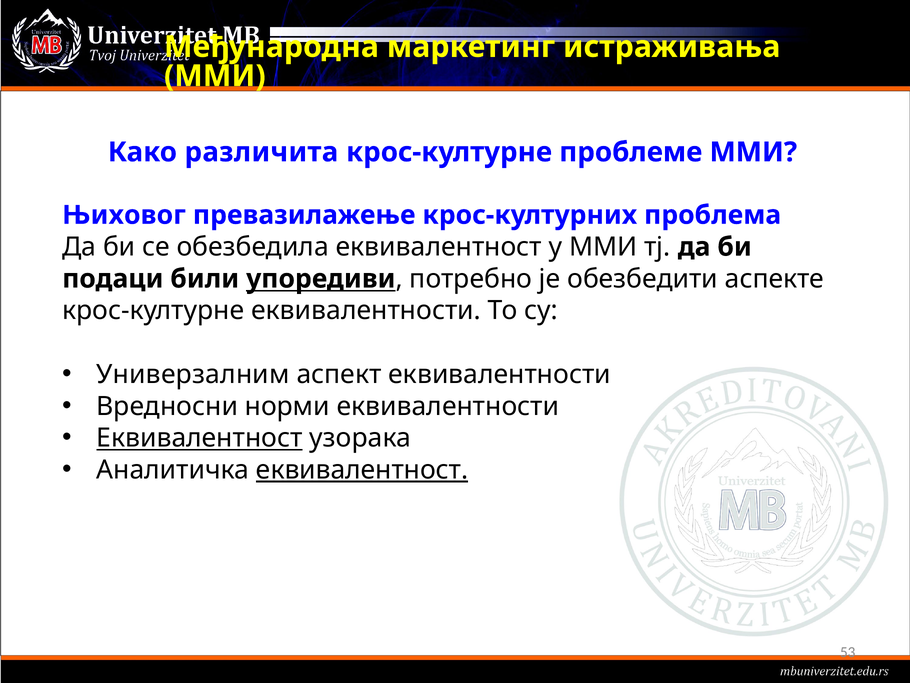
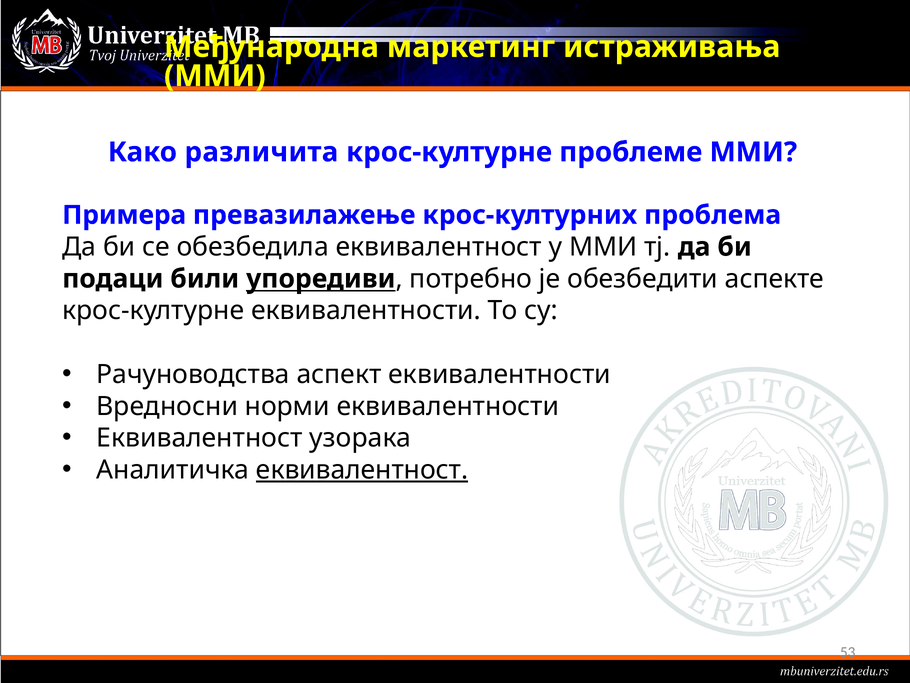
Њиховог: Њиховог -> Примера (124, 215)
Универзалним: Универзалним -> Рачуноводства (193, 374)
Еквивалентност underline: present -> none (199, 438)
